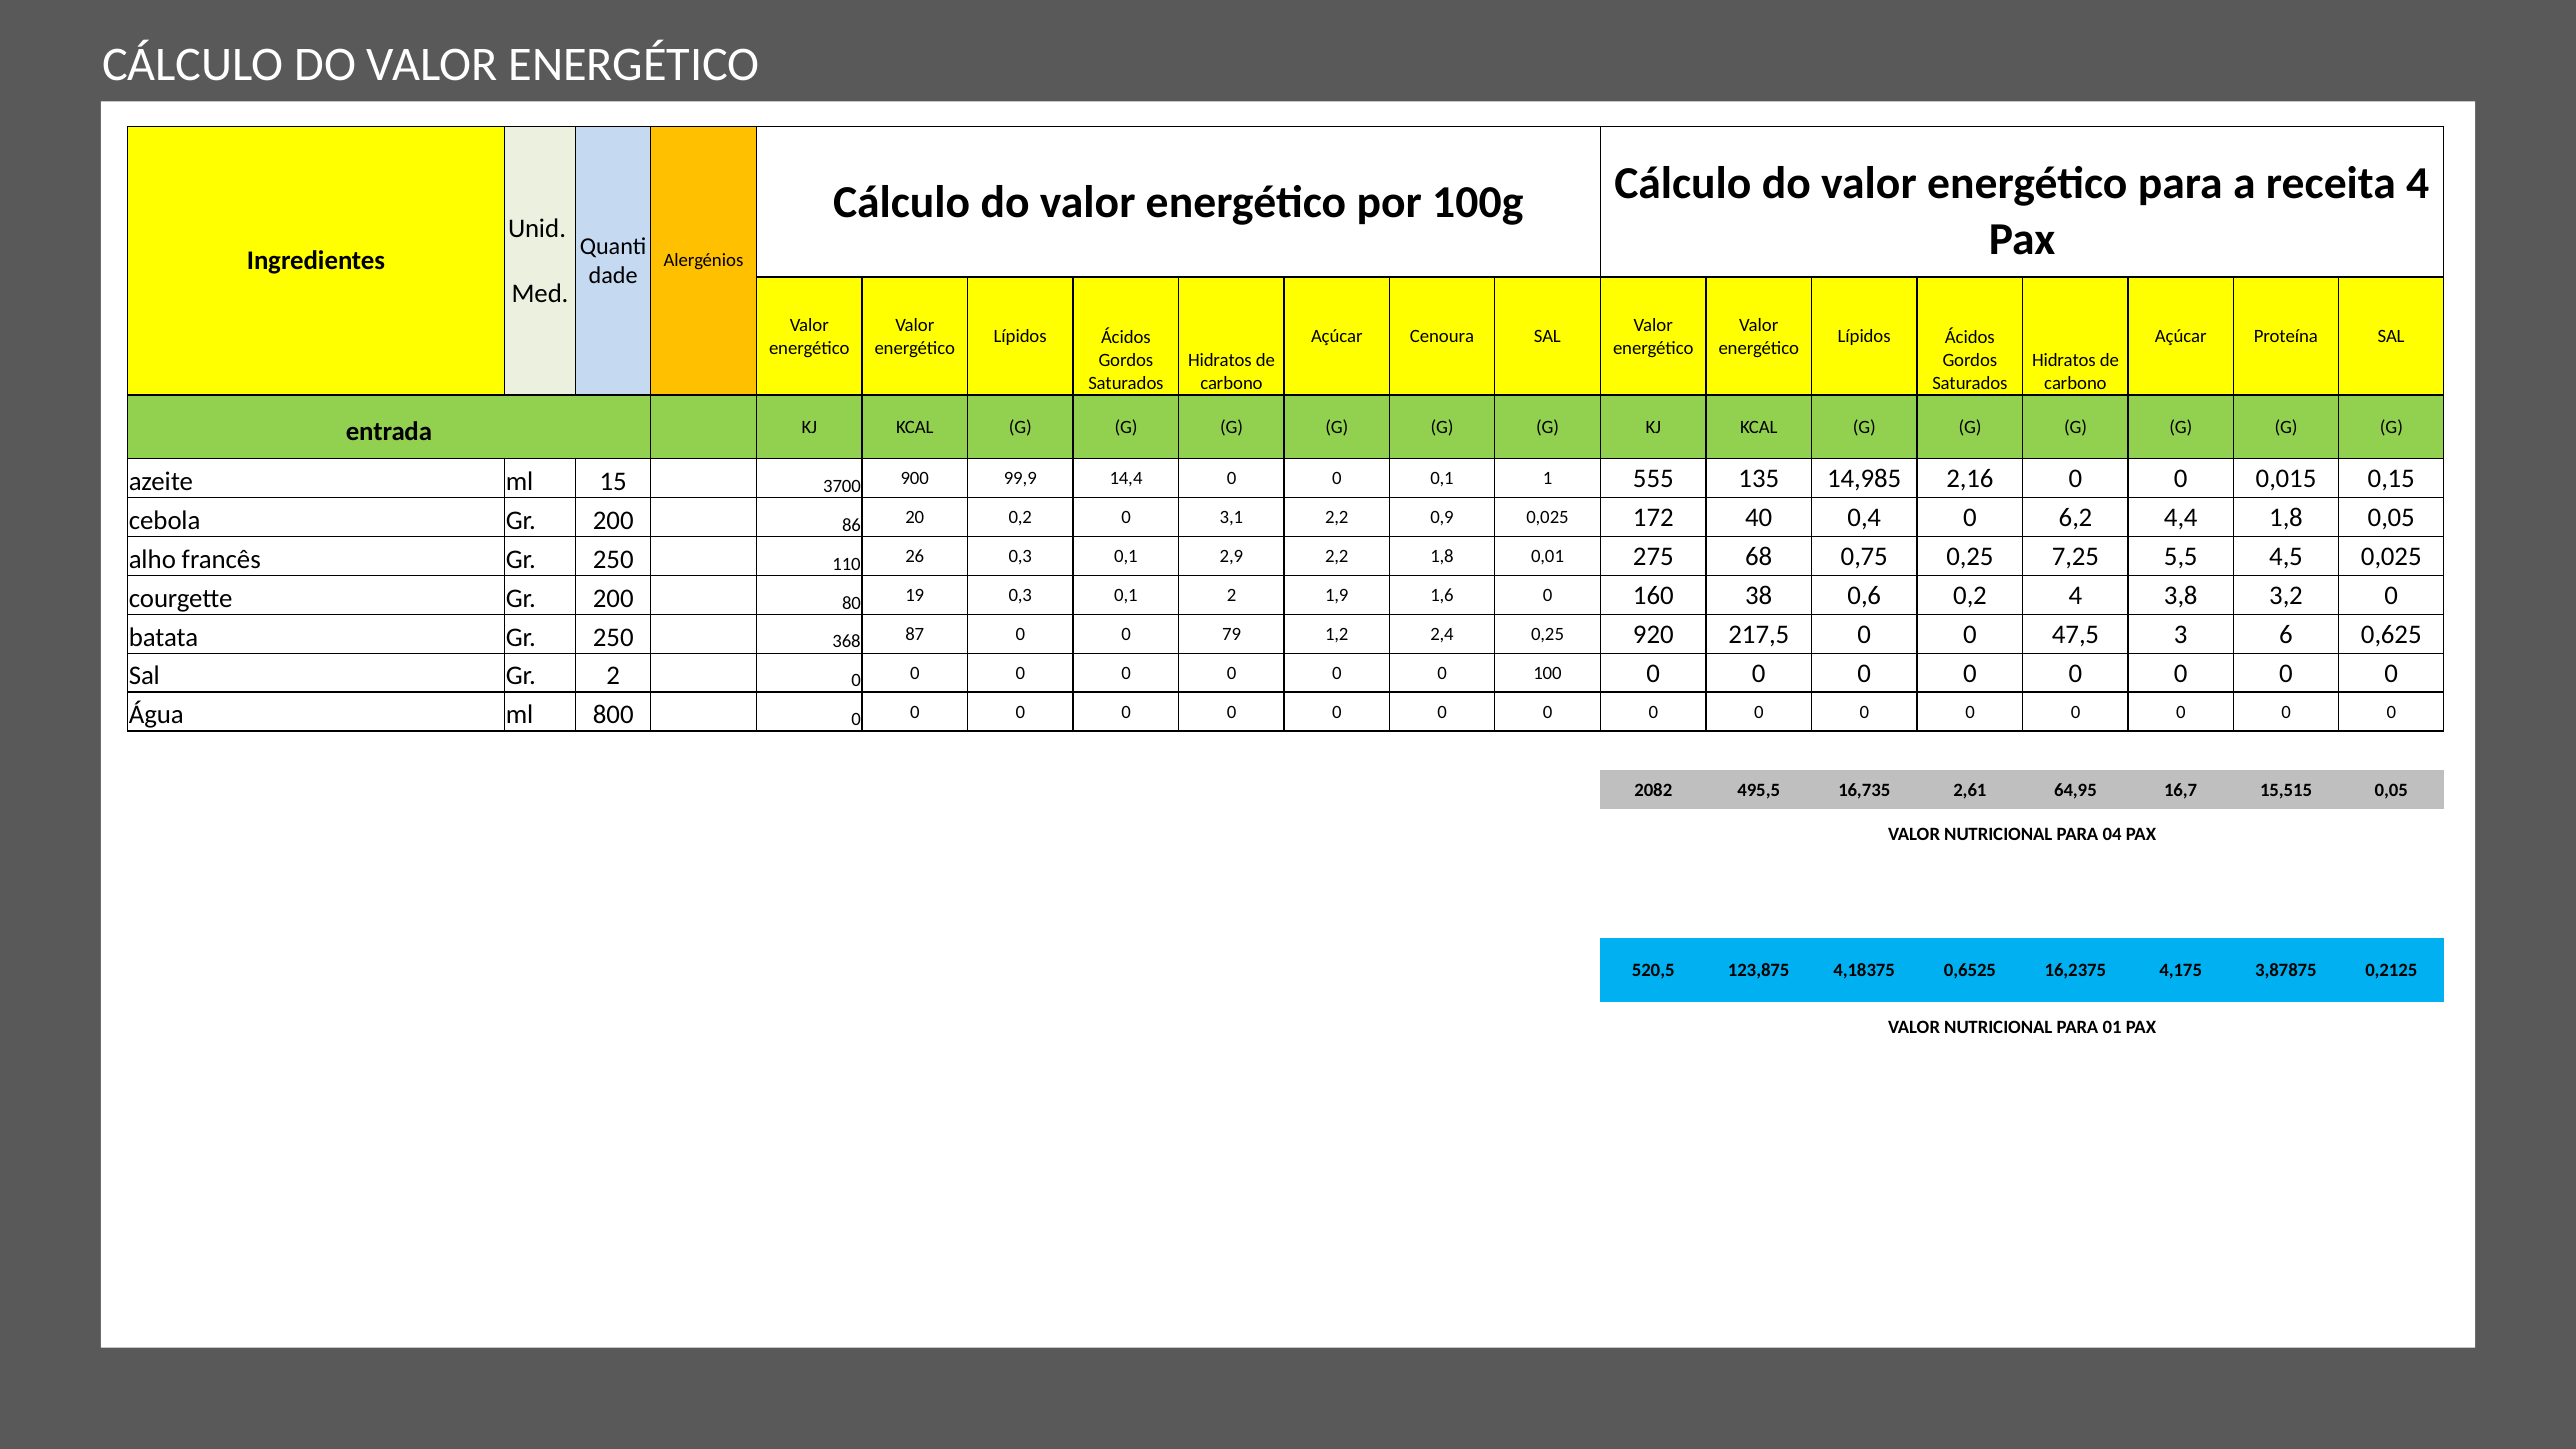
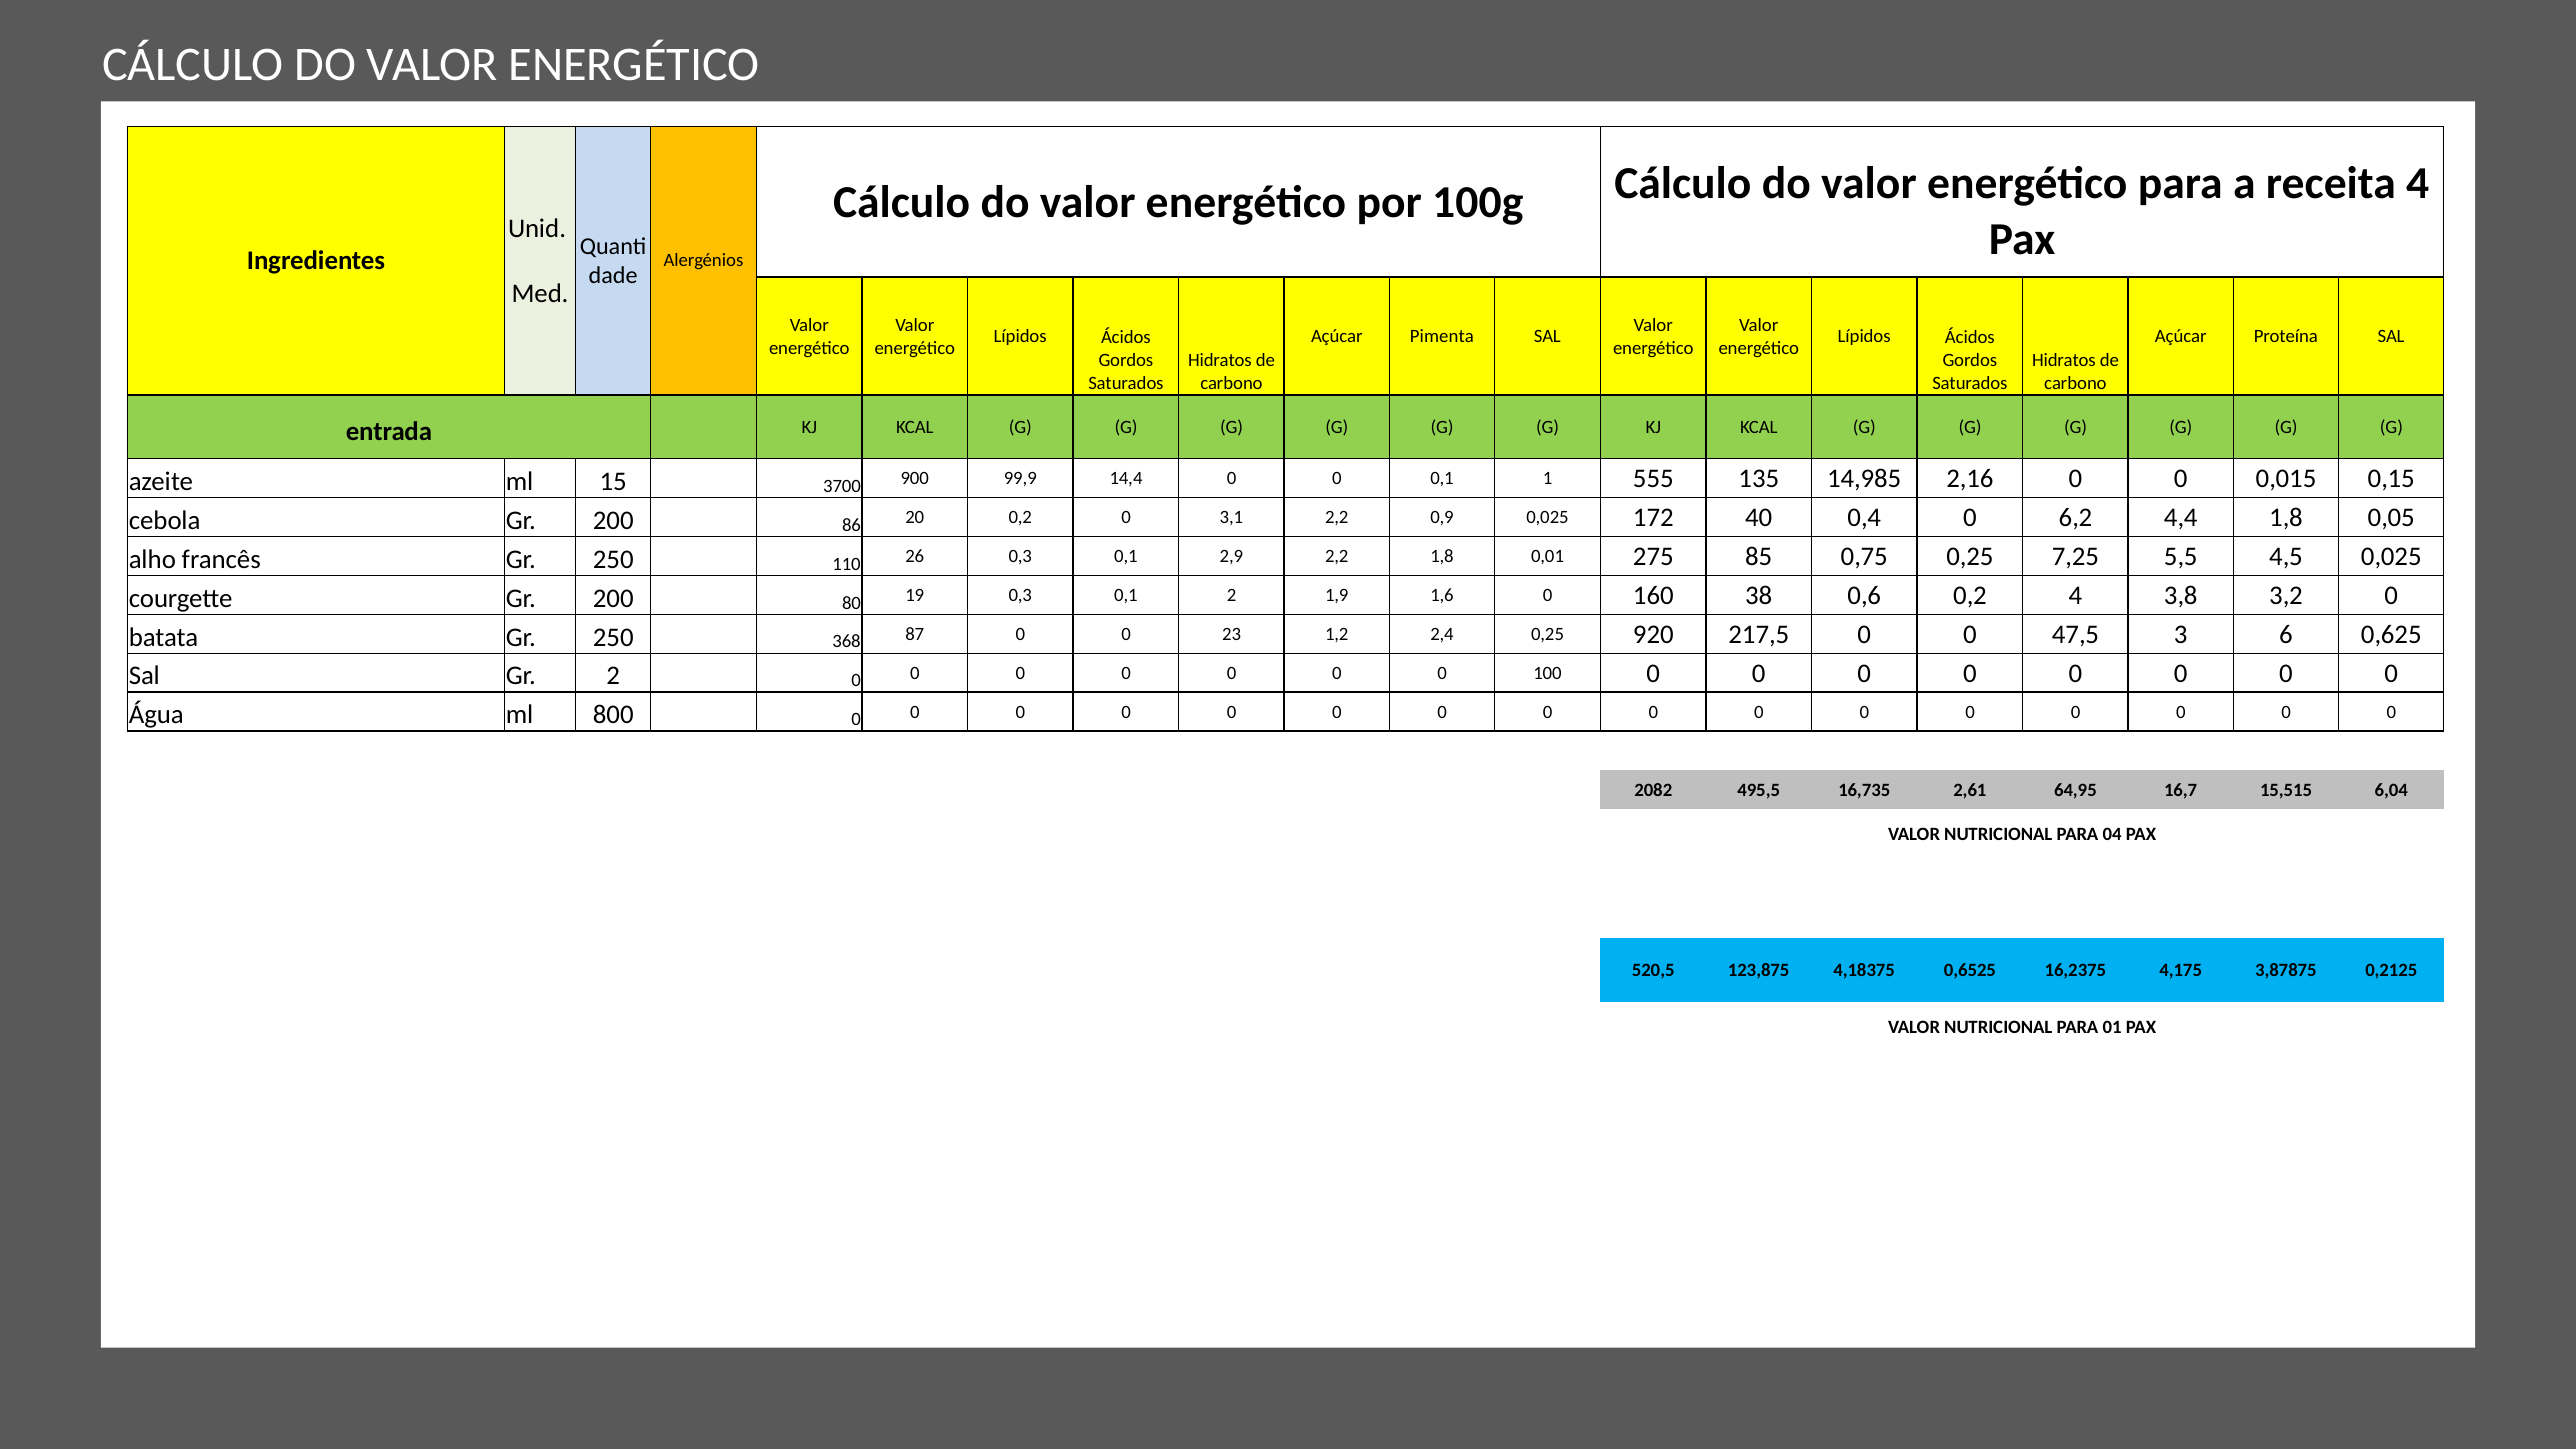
Cenoura: Cenoura -> Pimenta (1442, 337)
68: 68 -> 85 (1759, 557)
79: 79 -> 23 (1232, 635)
15,515 0,05: 0,05 -> 6,04 (2391, 790)
